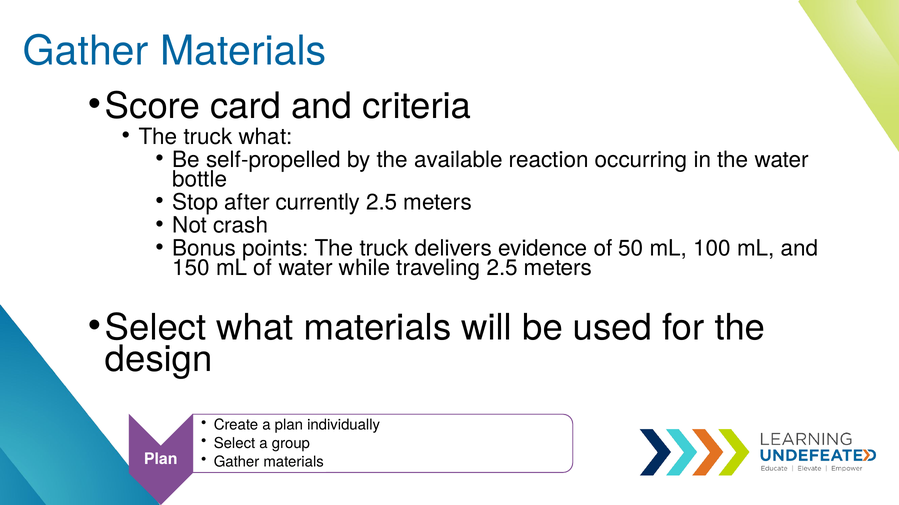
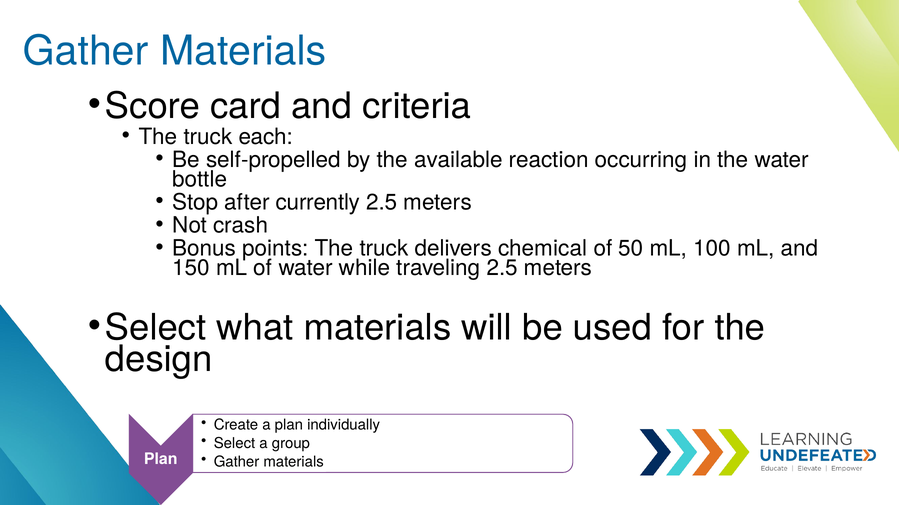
truck what: what -> each (266, 137)
evidence: evidence -> chemical (543, 249)
